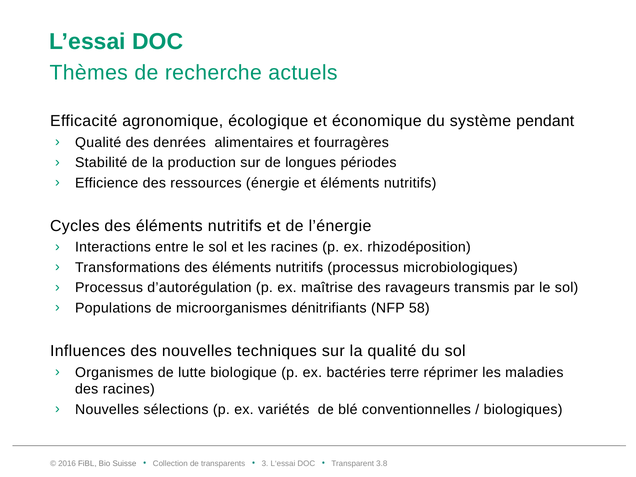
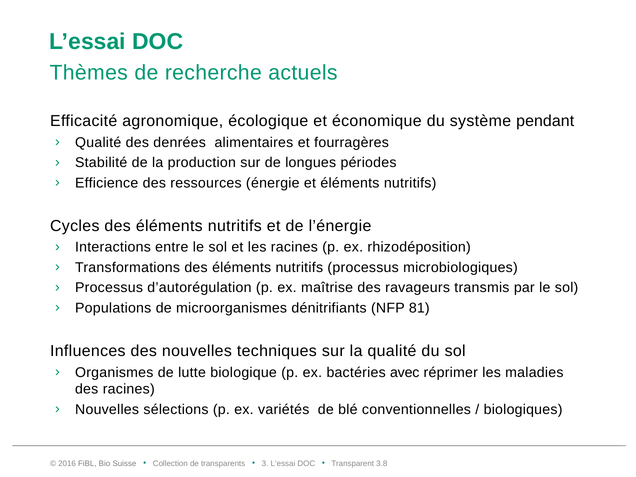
58: 58 -> 81 (419, 308)
terre: terre -> avec (405, 372)
